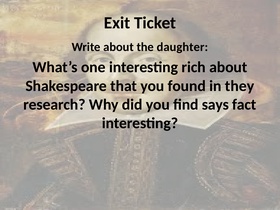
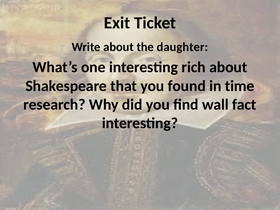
they: they -> time (240, 86)
says: says -> wall (215, 105)
